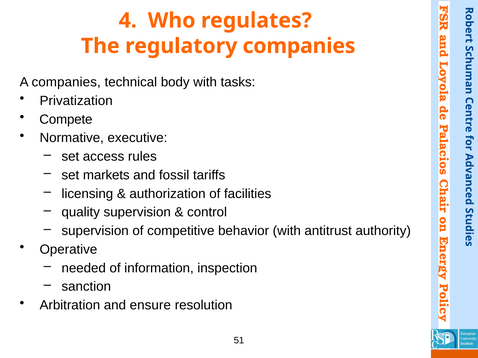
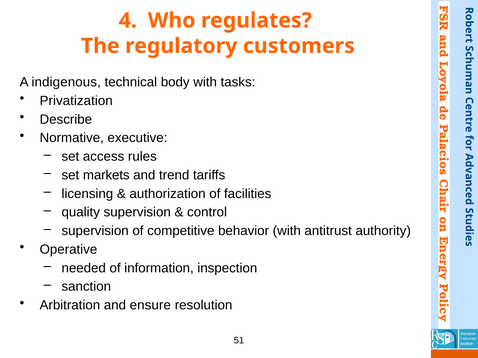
regulatory companies: companies -> customers (299, 46)
A companies: companies -> indigenous (66, 82)
Compete: Compete -> Describe (66, 119)
fossil: fossil -> trend (174, 175)
